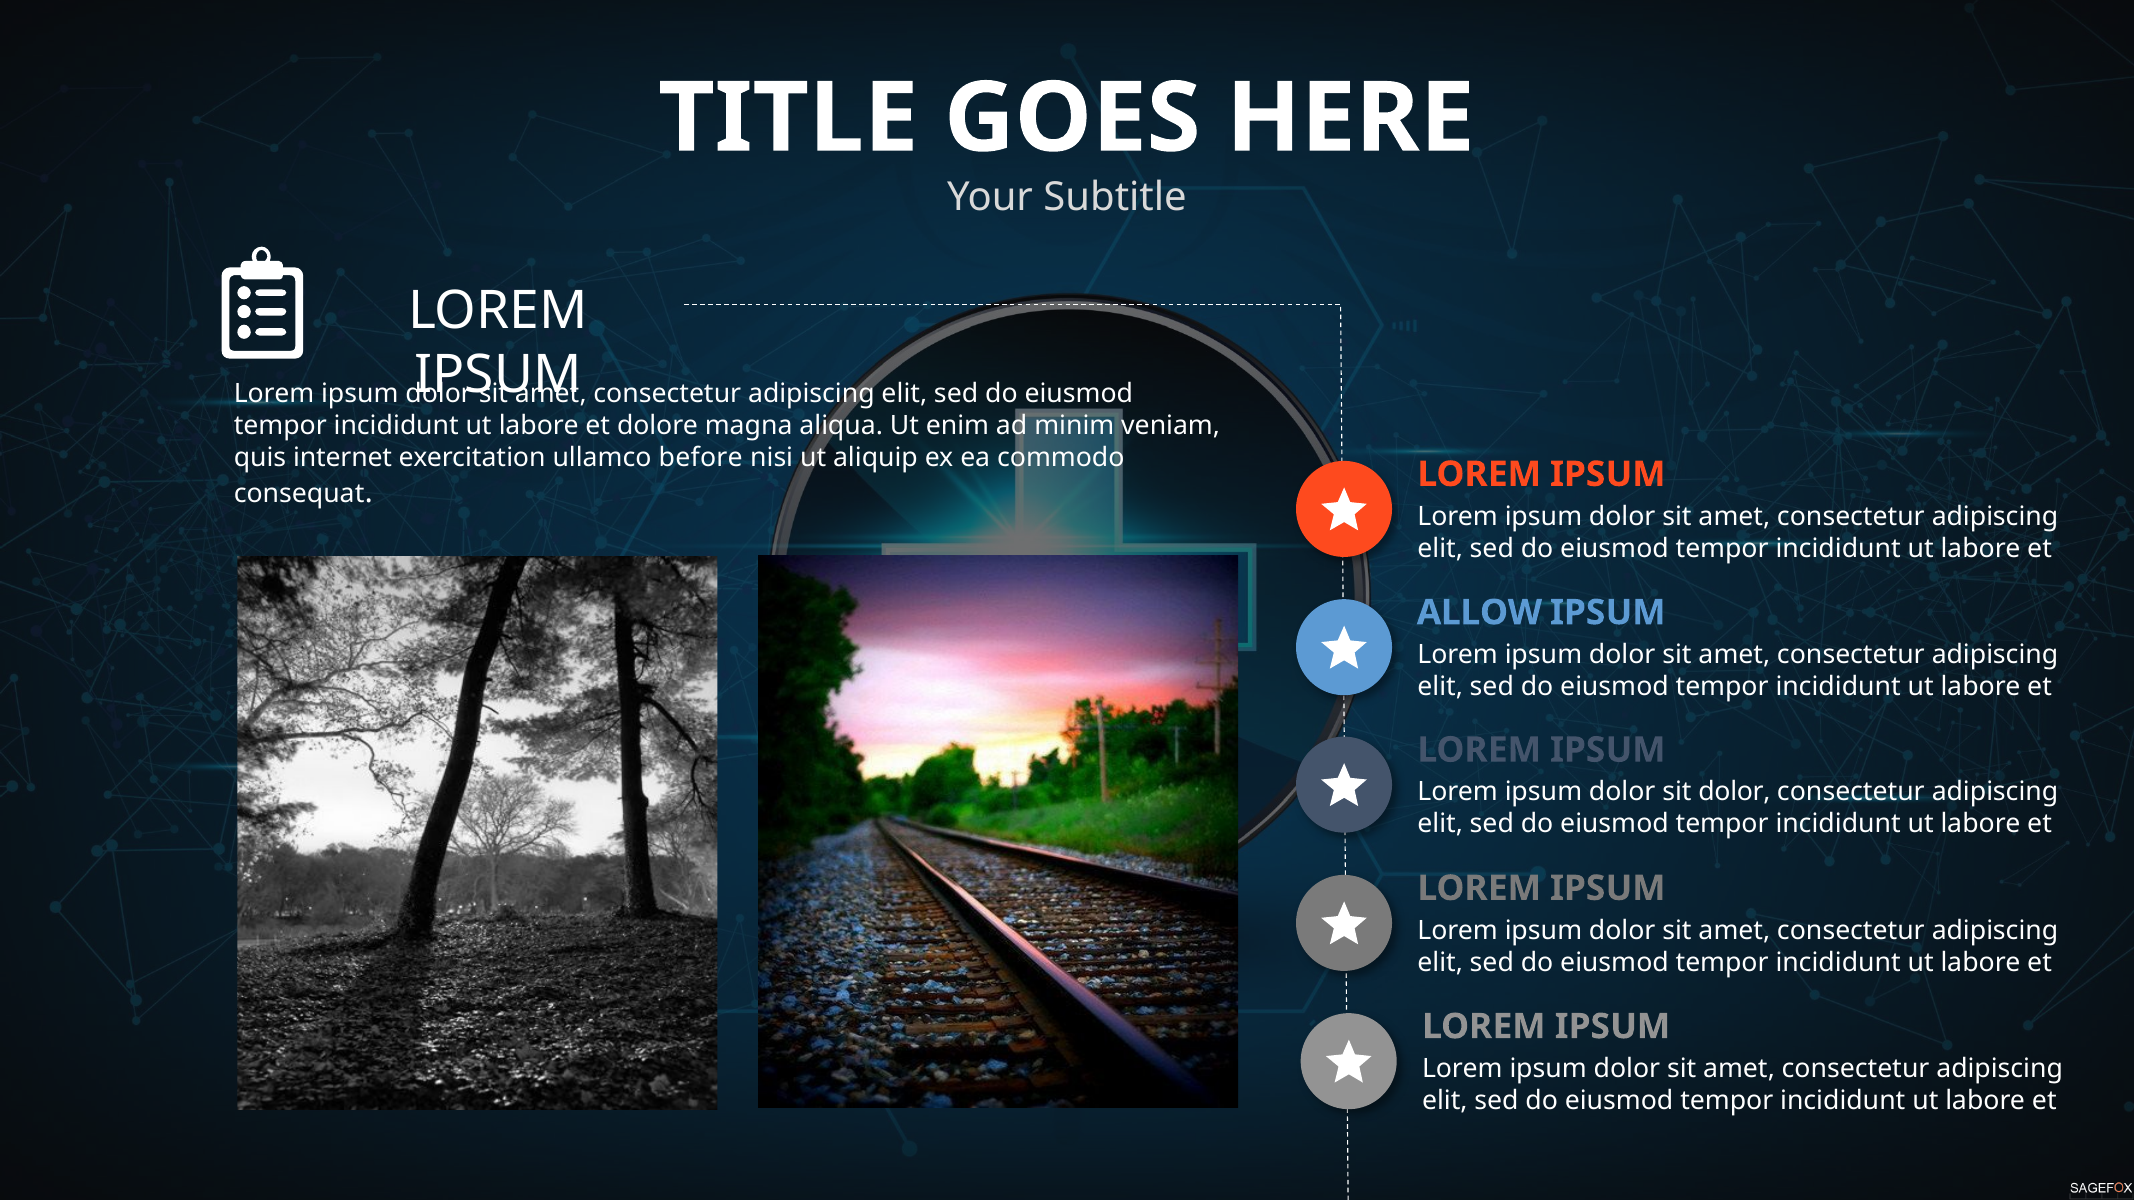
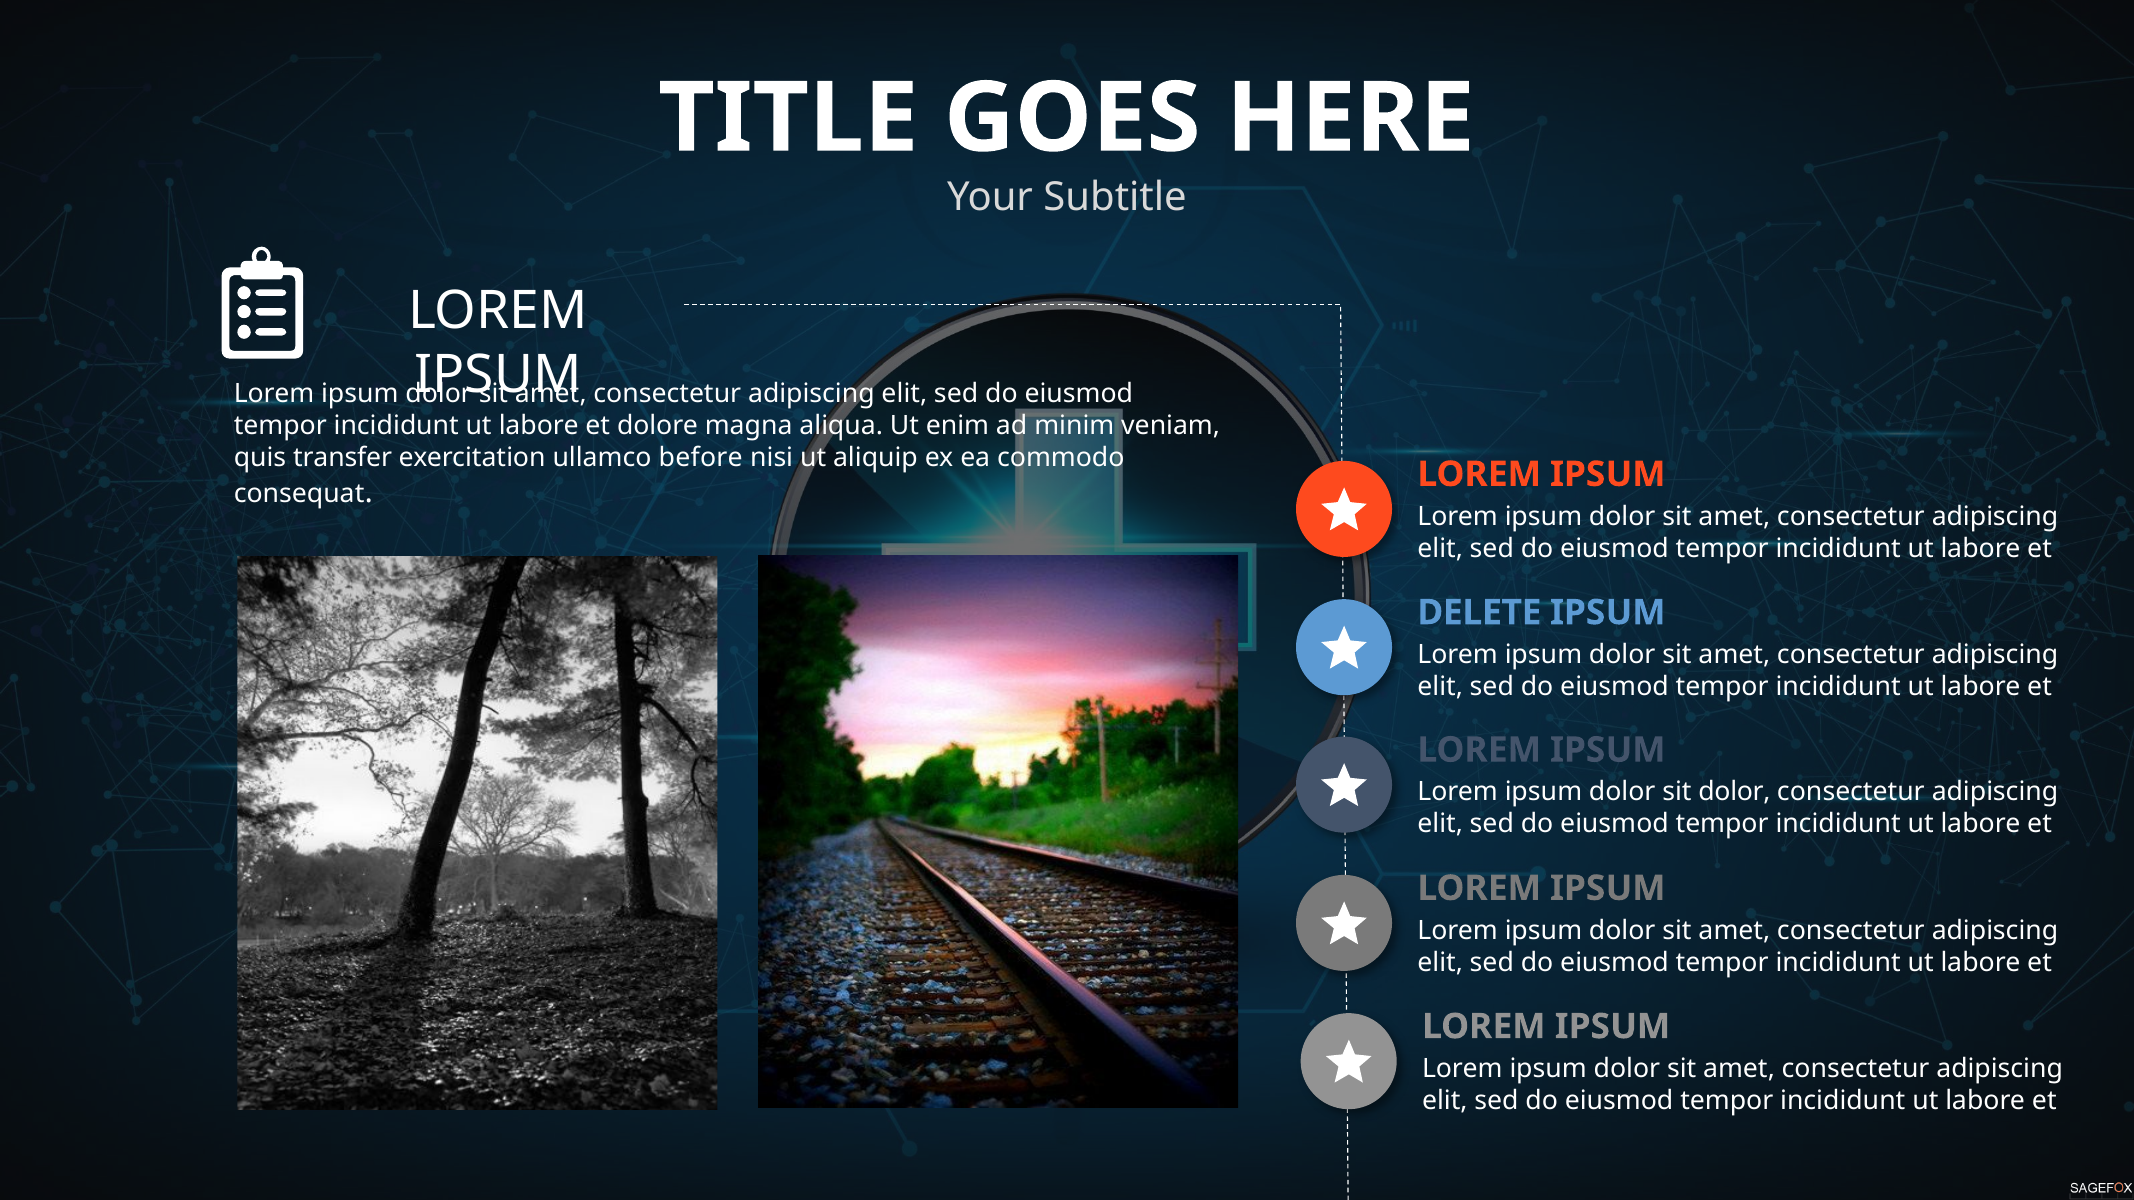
internet: internet -> transfer (343, 458)
ALLOW: ALLOW -> DELETE (1479, 613)
